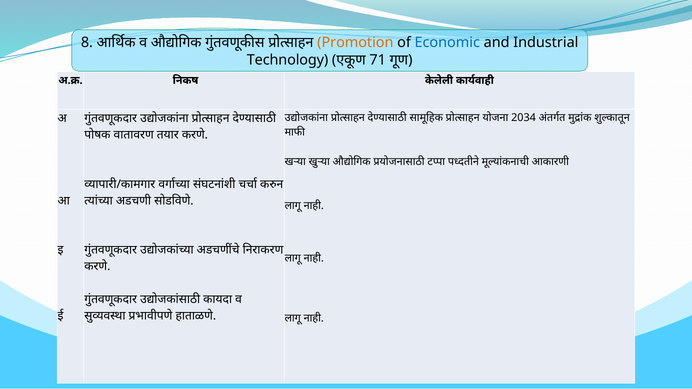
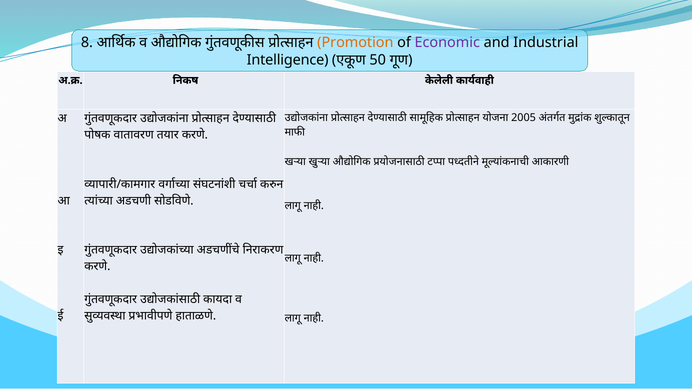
Economic colour: blue -> purple (447, 43)
Technology: Technology -> Intelligence (288, 60)
71: 71 -> 50 (378, 60)
2034: 2034 -> 2005 (524, 118)
